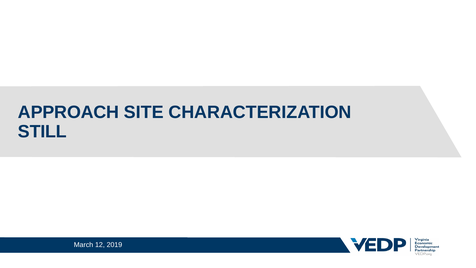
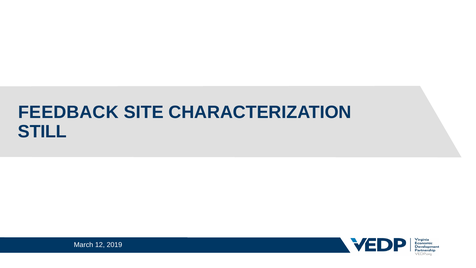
APPROACH: APPROACH -> FEEDBACK (68, 112)
